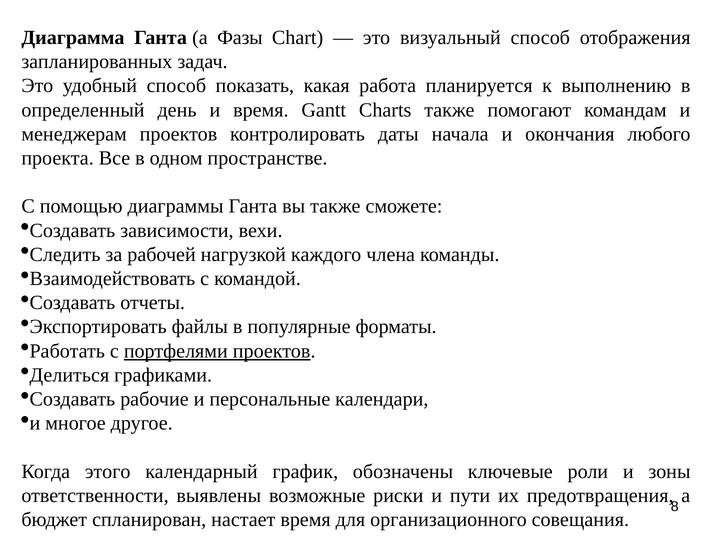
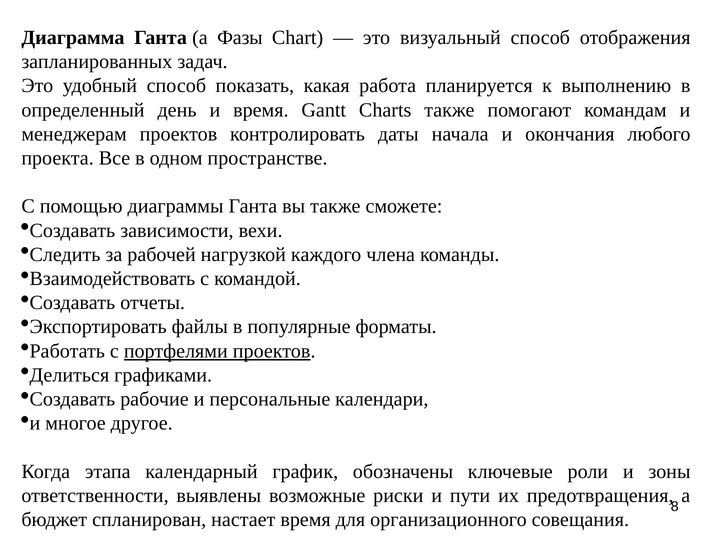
этого: этого -> этапа (108, 471)
